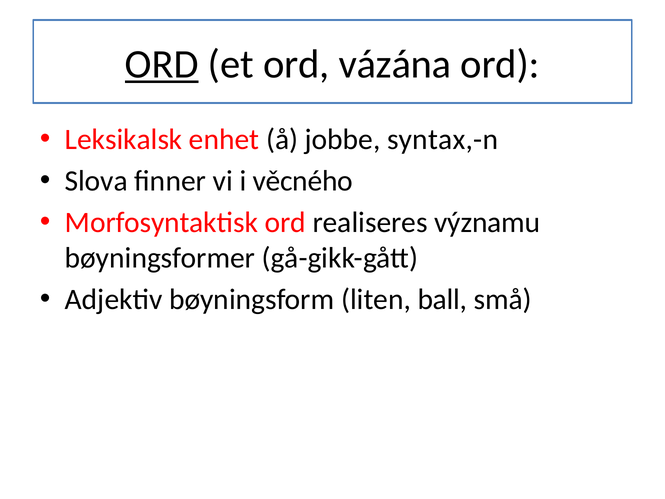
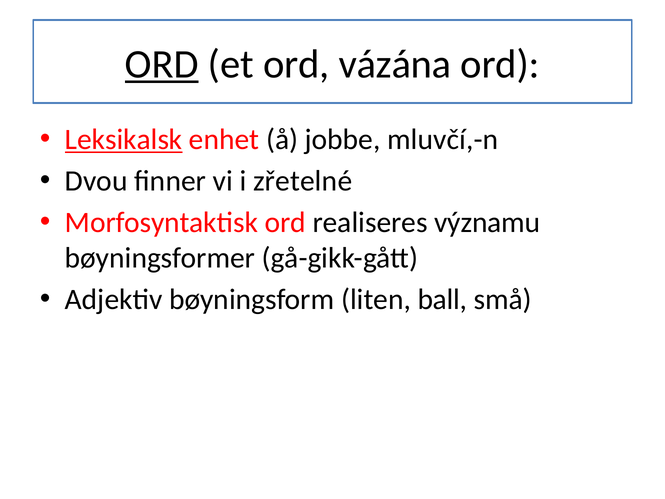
Leksikalsk underline: none -> present (124, 140)
syntax,-n: syntax,-n -> mluvčí,-n (443, 140)
Slova: Slova -> Dvou (96, 181)
věcného: věcného -> zřetelné (303, 181)
